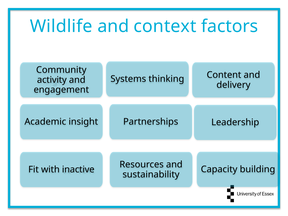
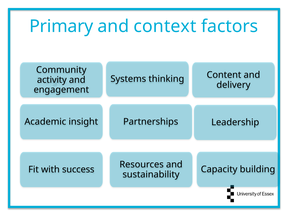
Wildlife: Wildlife -> Primary (61, 26)
inactive: inactive -> success (78, 169)
